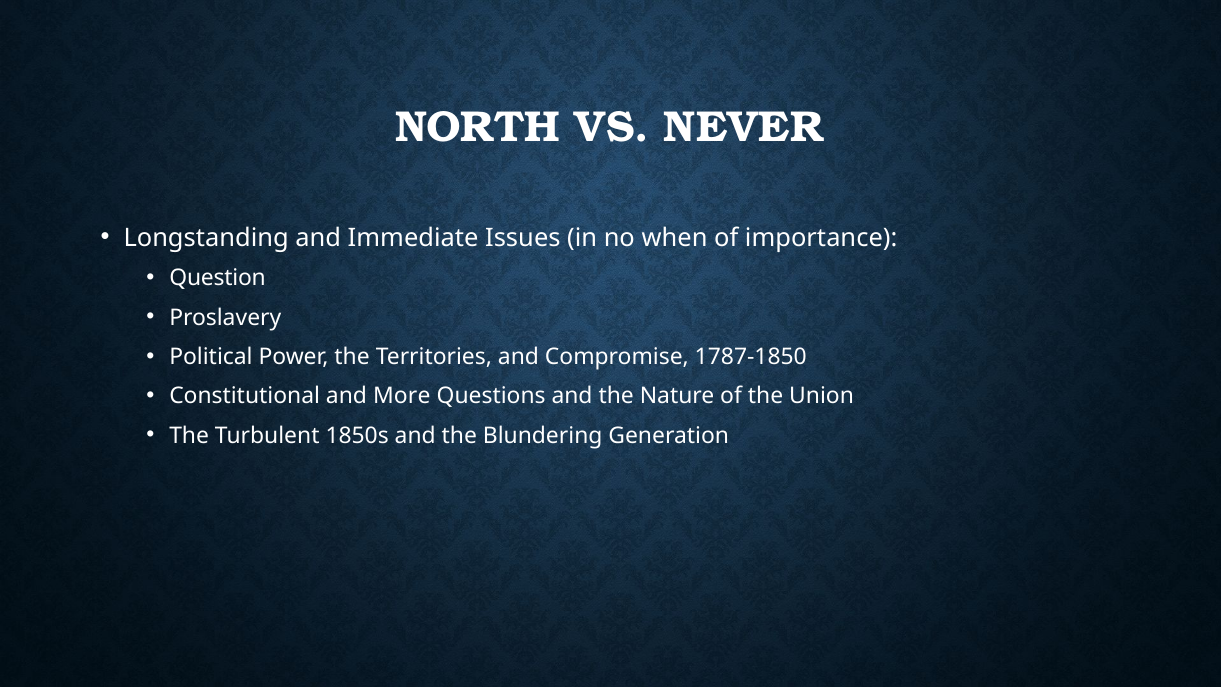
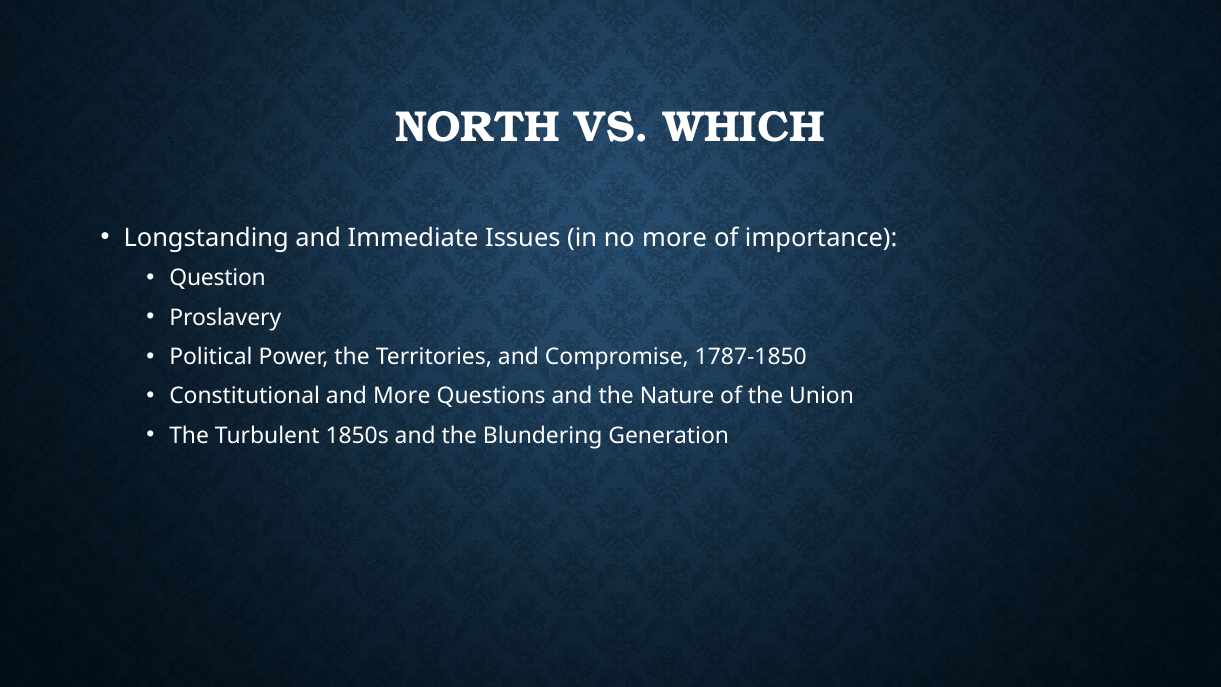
NEVER: NEVER -> WHICH (744, 127)
no when: when -> more (674, 238)
